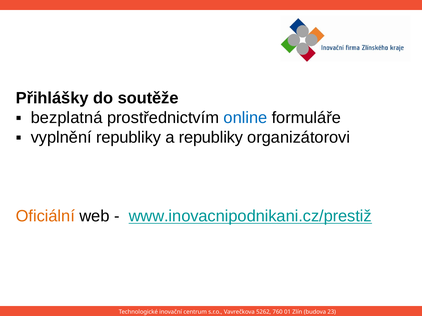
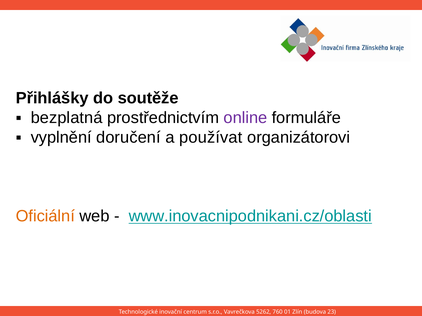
online colour: blue -> purple (245, 118)
vyplnění republiky: republiky -> doručení (128, 138)
a republiky: republiky -> používat (211, 138)
www.inovacnipodnikani.cz/prestiž: www.inovacnipodnikani.cz/prestiž -> www.inovacnipodnikani.cz/oblasti (250, 216)
